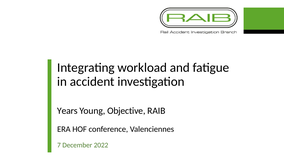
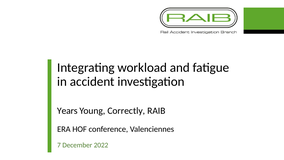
Objective: Objective -> Correctly (126, 111)
